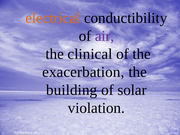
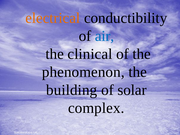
air colour: purple -> blue (104, 36)
exacerbation: exacerbation -> phenomenon (83, 72)
violation: violation -> complex (96, 108)
